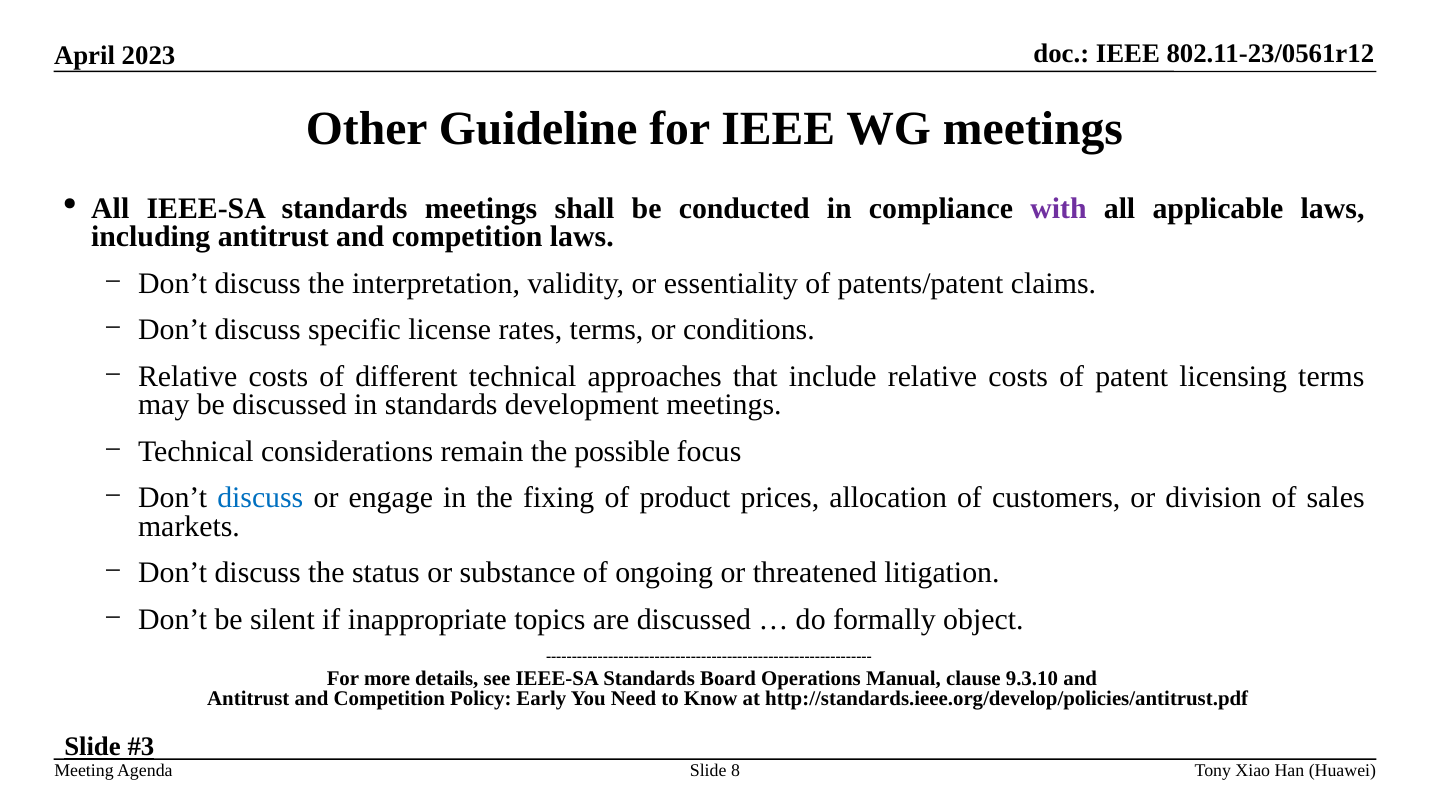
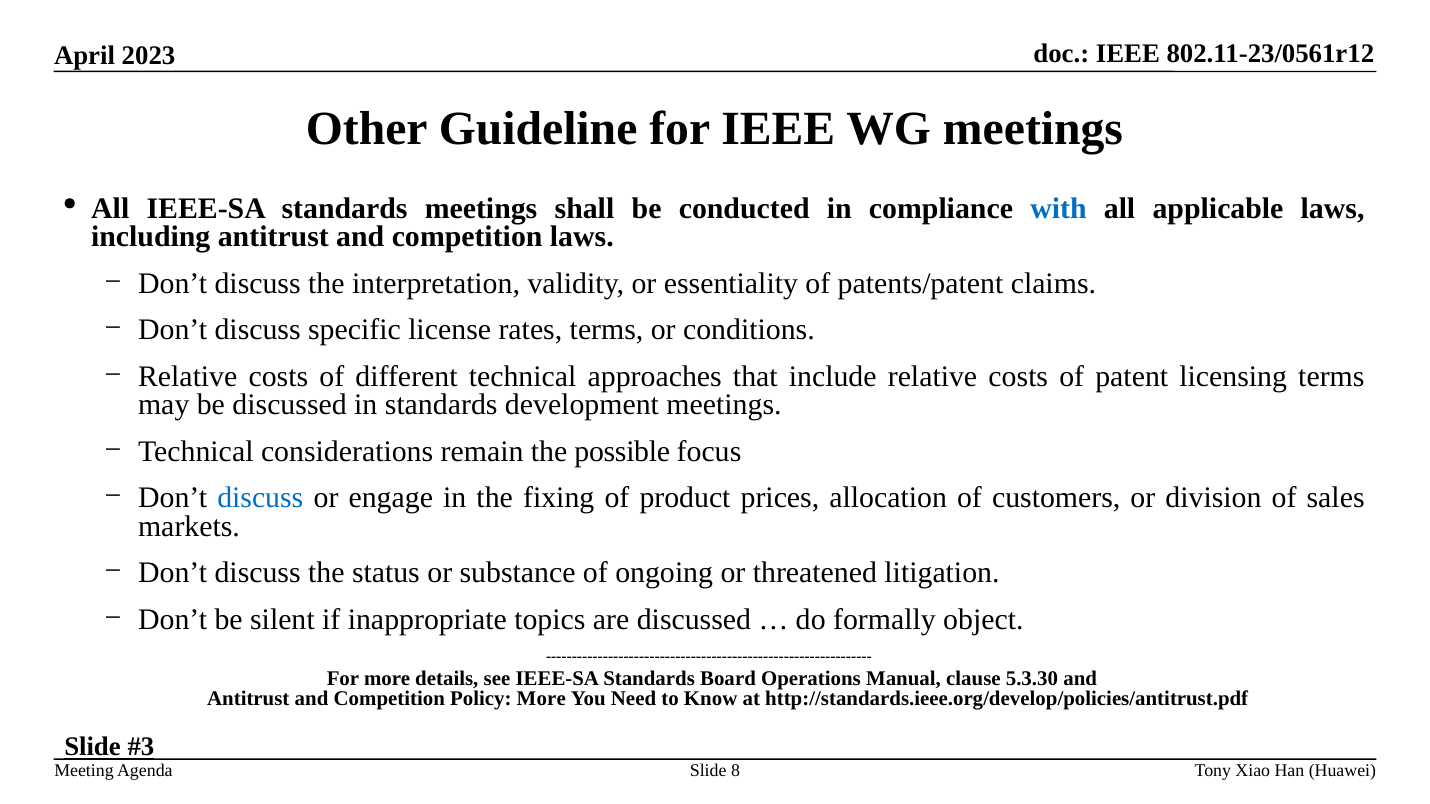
with colour: purple -> blue (1058, 208)
9.3.10: 9.3.10 -> 5.3.30 (1032, 679)
Policy Early: Early -> More (541, 699)
